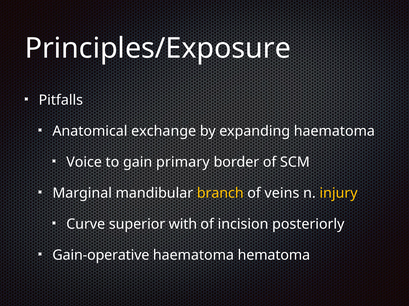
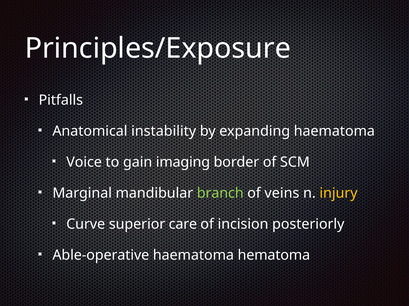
exchange: exchange -> instability (164, 131)
primary: primary -> imaging (183, 162)
branch colour: yellow -> light green (220, 193)
with: with -> care (183, 225)
Gain-operative: Gain-operative -> Able-operative (101, 256)
